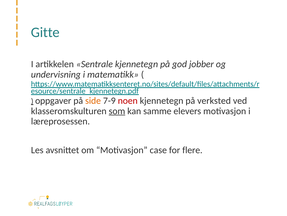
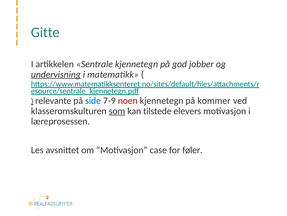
undervisning underline: none -> present (56, 74)
oppgaver: oppgaver -> relevante (53, 100)
side colour: orange -> blue (93, 100)
verksted: verksted -> kommer (214, 100)
samme: samme -> tilstede (157, 111)
flere: flere -> føler (192, 150)
